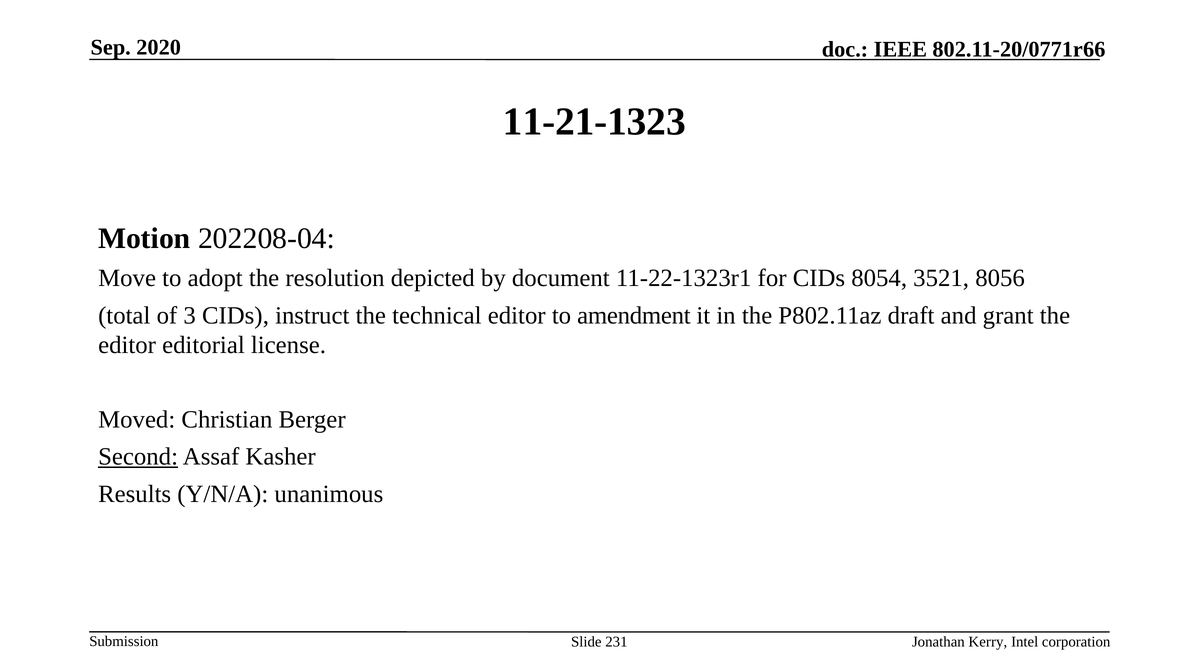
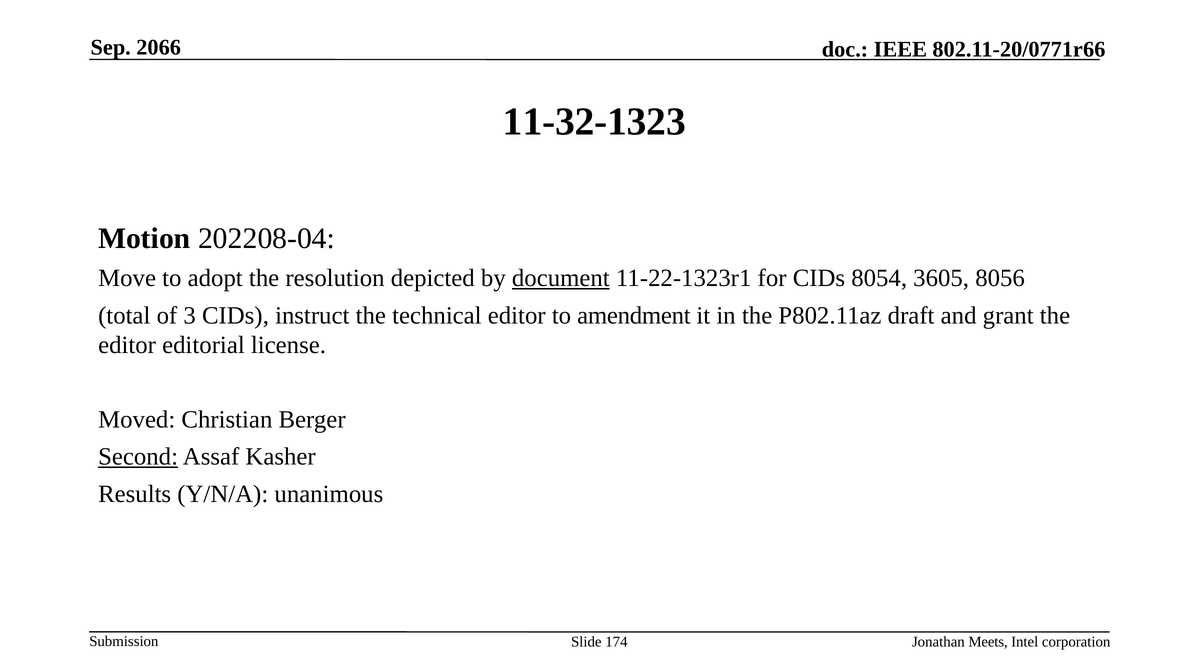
2020: 2020 -> 2066 (159, 47)
11-21-1323: 11-21-1323 -> 11-32-1323 (594, 122)
document underline: none -> present (561, 278)
3521: 3521 -> 3605 (941, 278)
231: 231 -> 174 (616, 641)
Kerry: Kerry -> Meets (988, 641)
